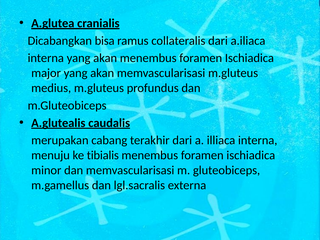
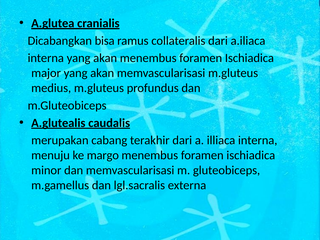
tibialis: tibialis -> margo (103, 155)
